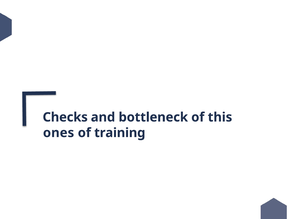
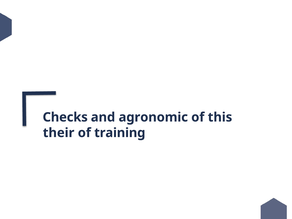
bottleneck: bottleneck -> agronomic (153, 117)
ones: ones -> their (59, 133)
